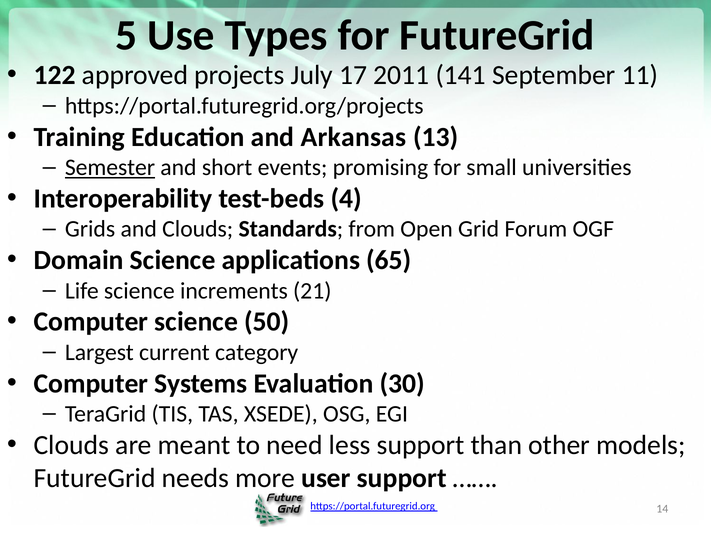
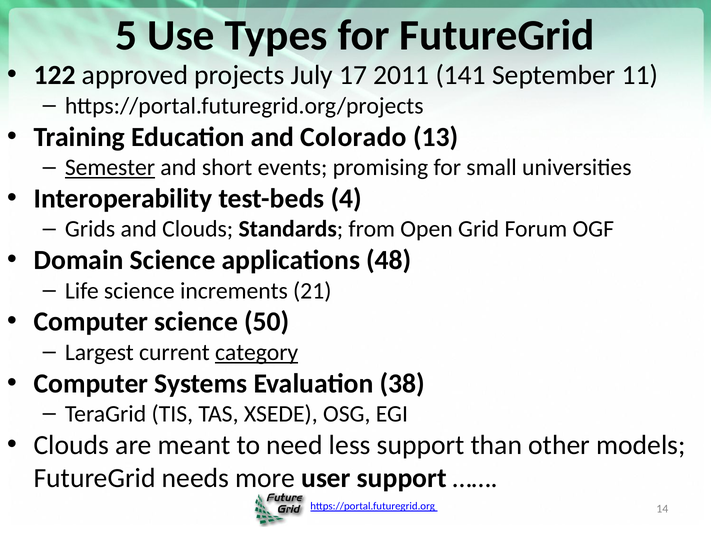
Arkansas: Arkansas -> Colorado (353, 137)
65: 65 -> 48 (389, 260)
category underline: none -> present (257, 353)
30: 30 -> 38 (402, 384)
